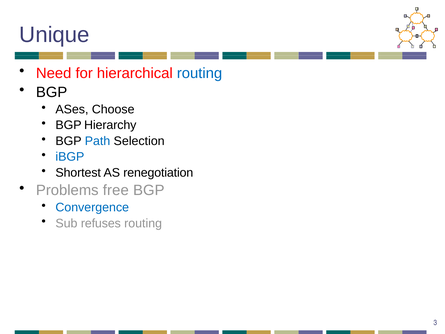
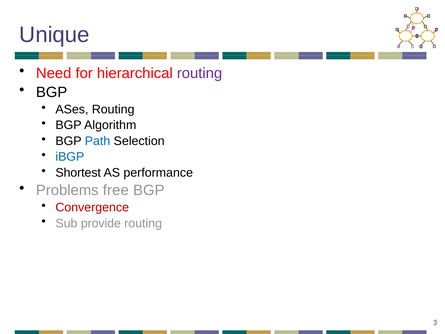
routing colour: blue -> purple (200, 73)
ASes Choose: Choose -> Routing (113, 109)
Hierarchy: Hierarchy -> Algorithm (110, 125)
renegotiation: renegotiation -> performance (158, 173)
Convergence colour: blue -> red (92, 207)
refuses: refuses -> provide (101, 223)
